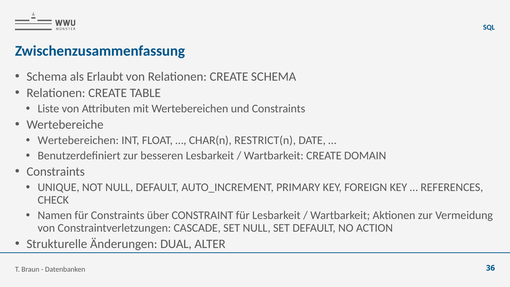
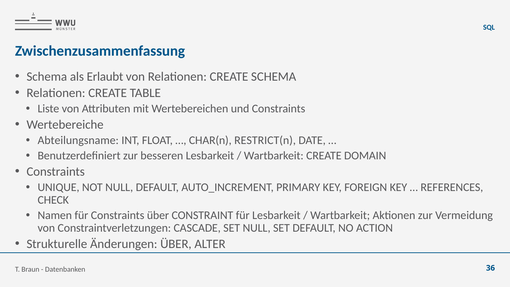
Wertebereichen: Wertebereichen -> Abteilungsname (78, 140)
Änderungen DUAL: DUAL -> ÜBER (176, 244)
